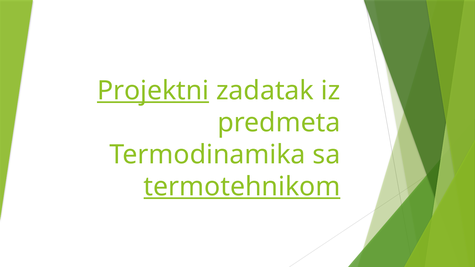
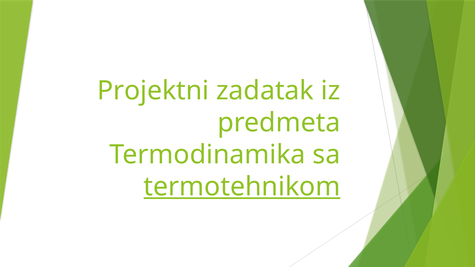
Projektni underline: present -> none (153, 91)
